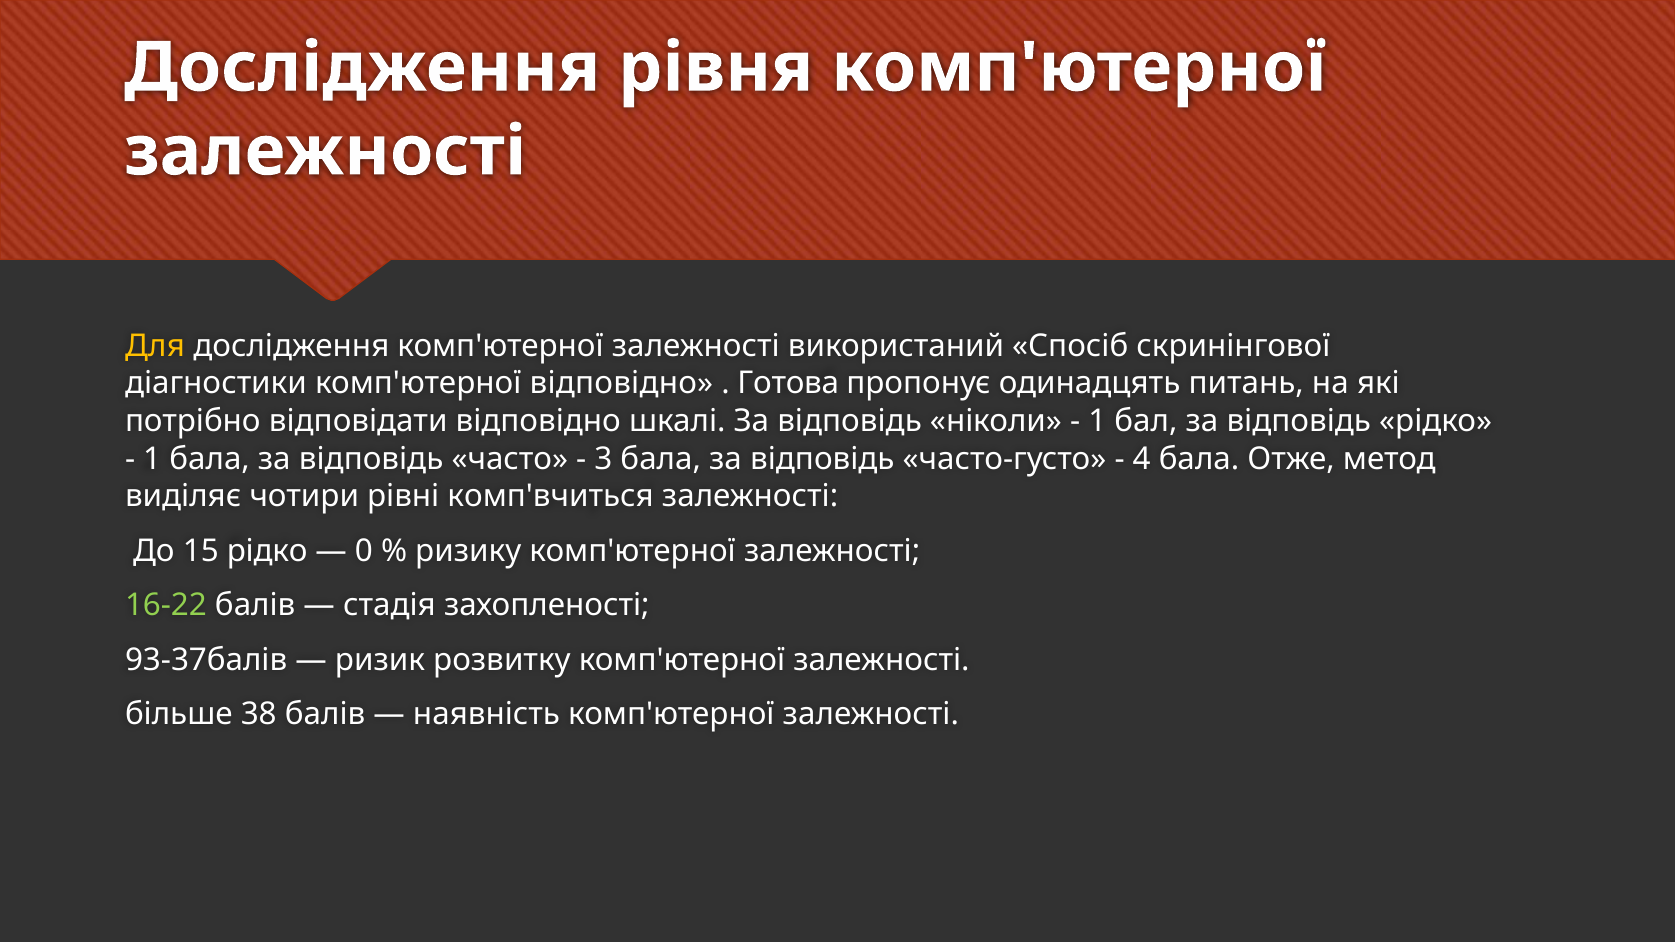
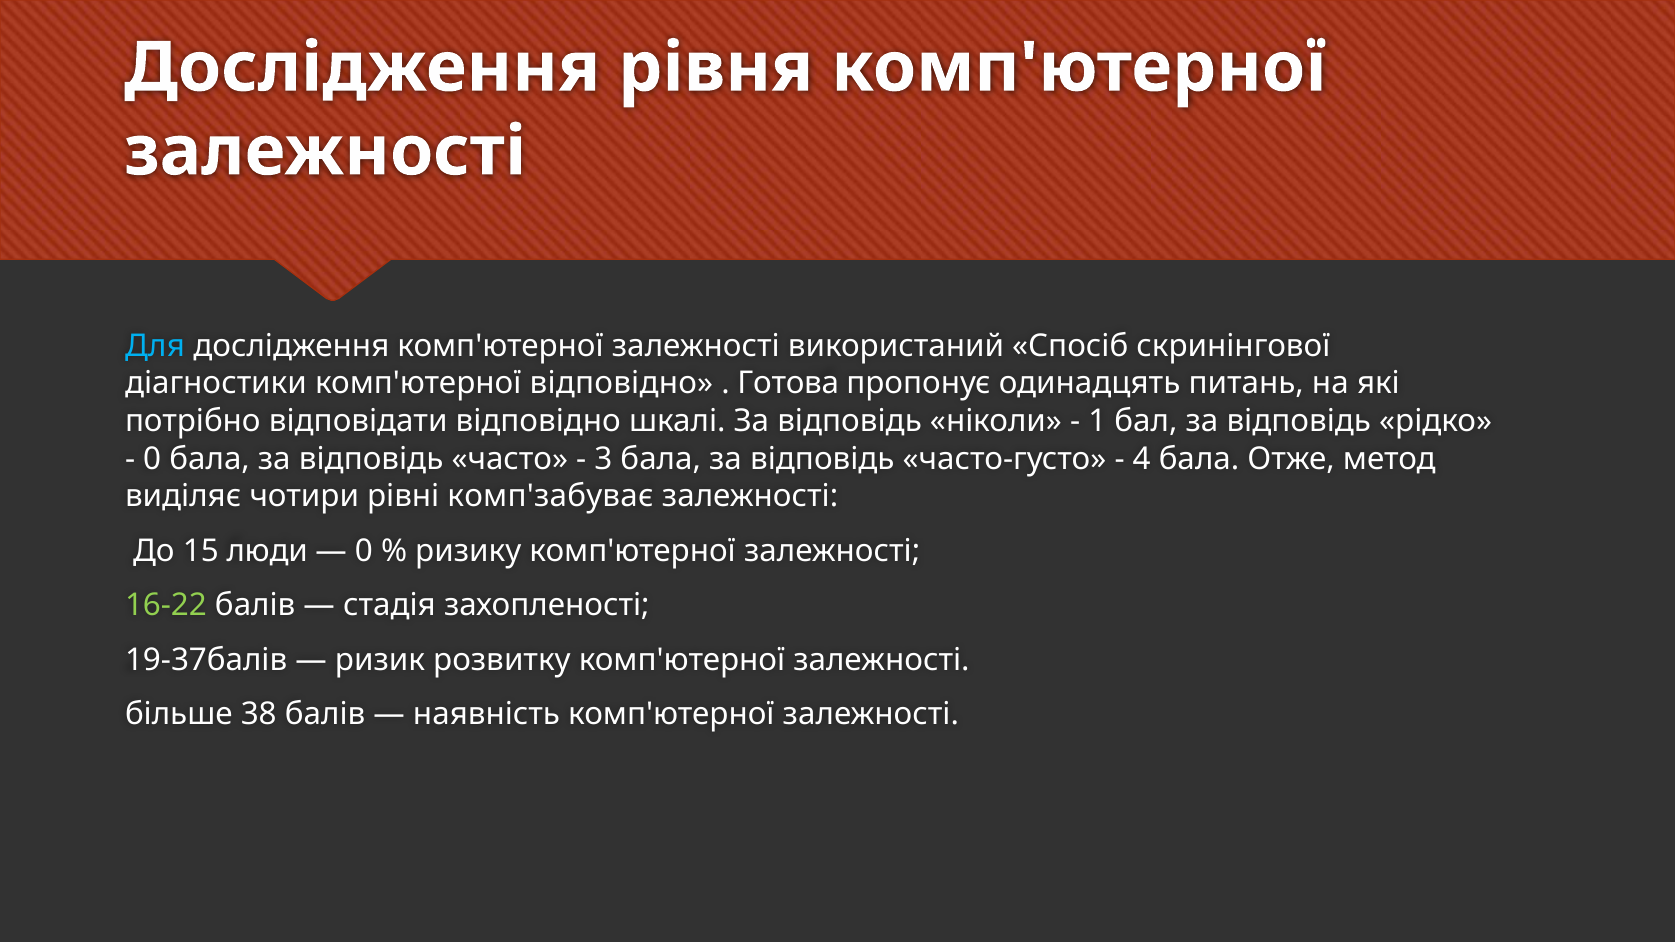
Для colour: yellow -> light blue (155, 346)
1: 1 -> 0 (152, 459)
комп'вчиться: комп'вчиться -> комп'забуває (551, 497)
15 рідко: рідко -> люди (267, 551)
93-37балів: 93-37балів -> 19-37балів (206, 660)
